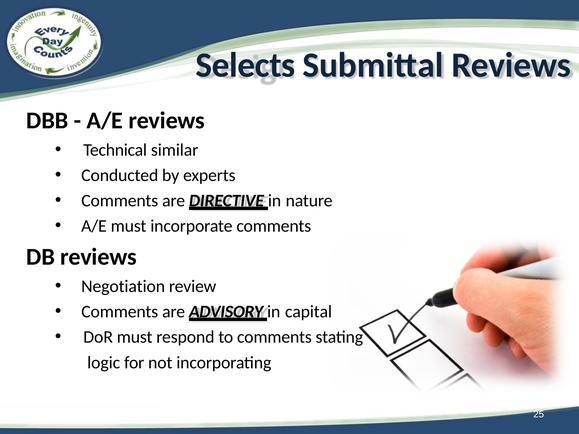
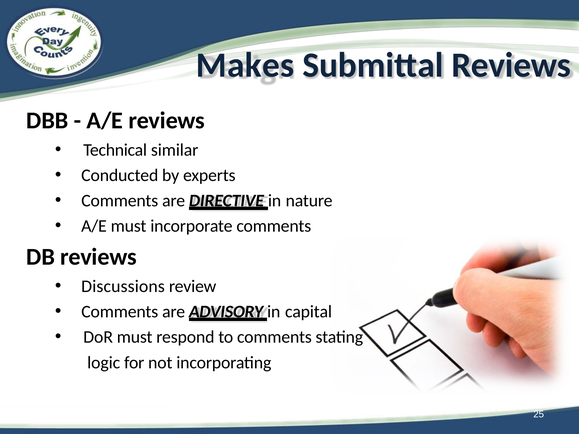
Selects: Selects -> Makes (245, 65)
Negotiation: Negotiation -> Discussions (123, 286)
